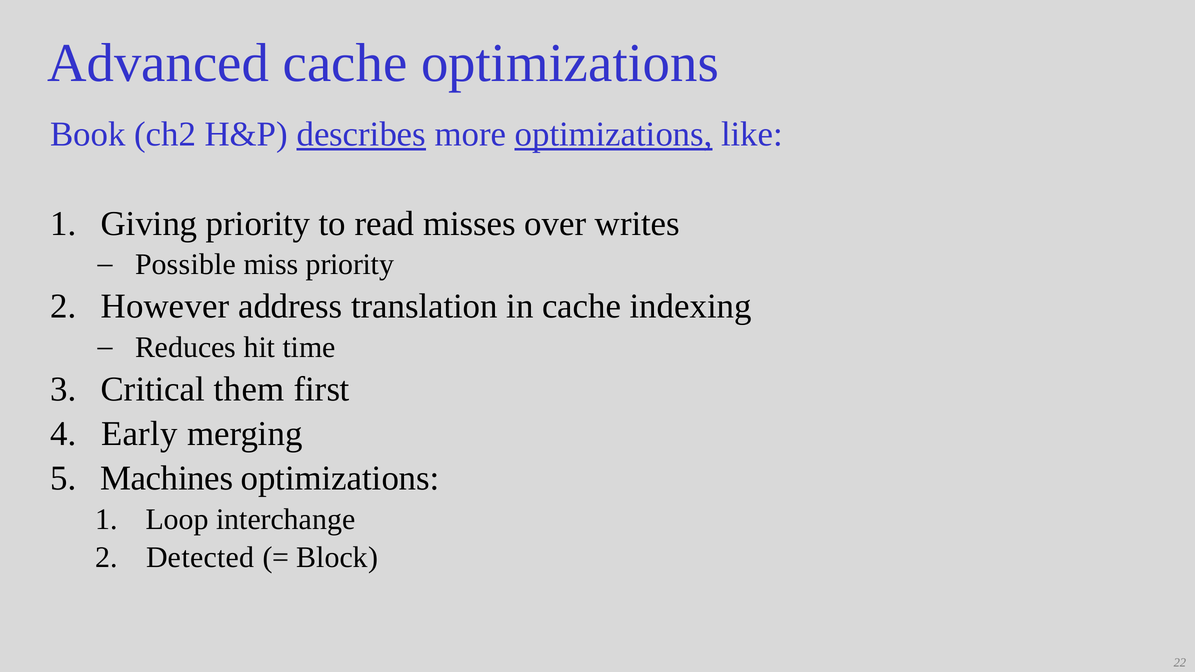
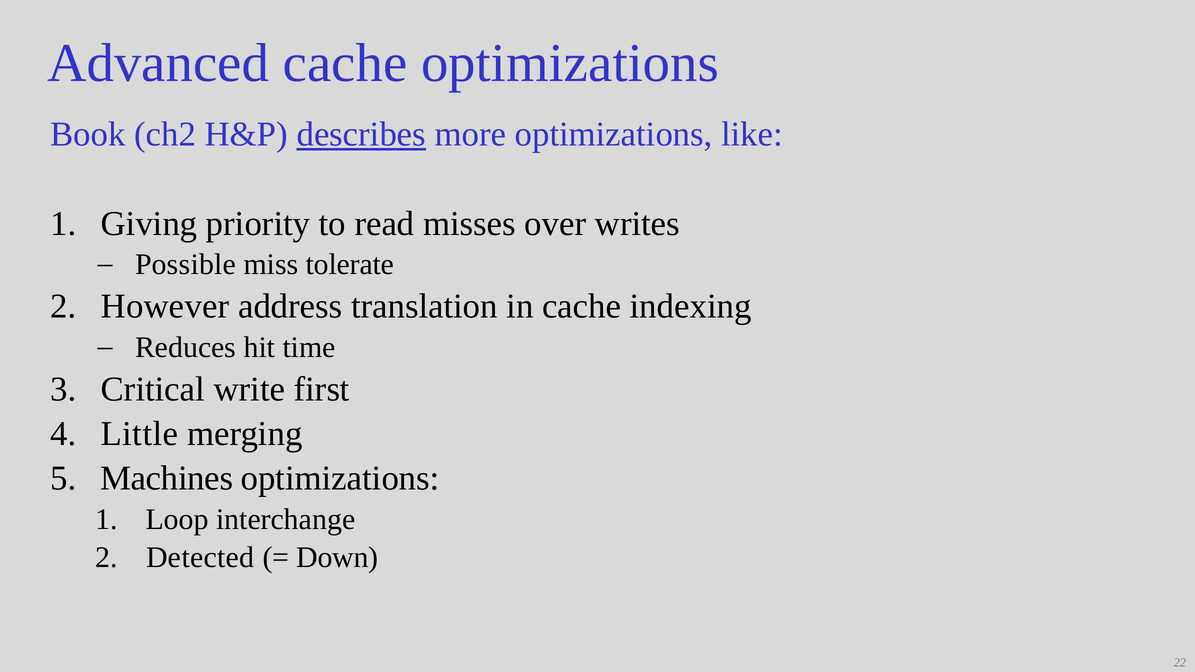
optimizations underline: present -> none (614, 134)
miss priority: priority -> tolerate (350, 265)
them: them -> write (249, 389)
Early: Early -> Little (139, 434)
Block: Block -> Down (337, 558)
